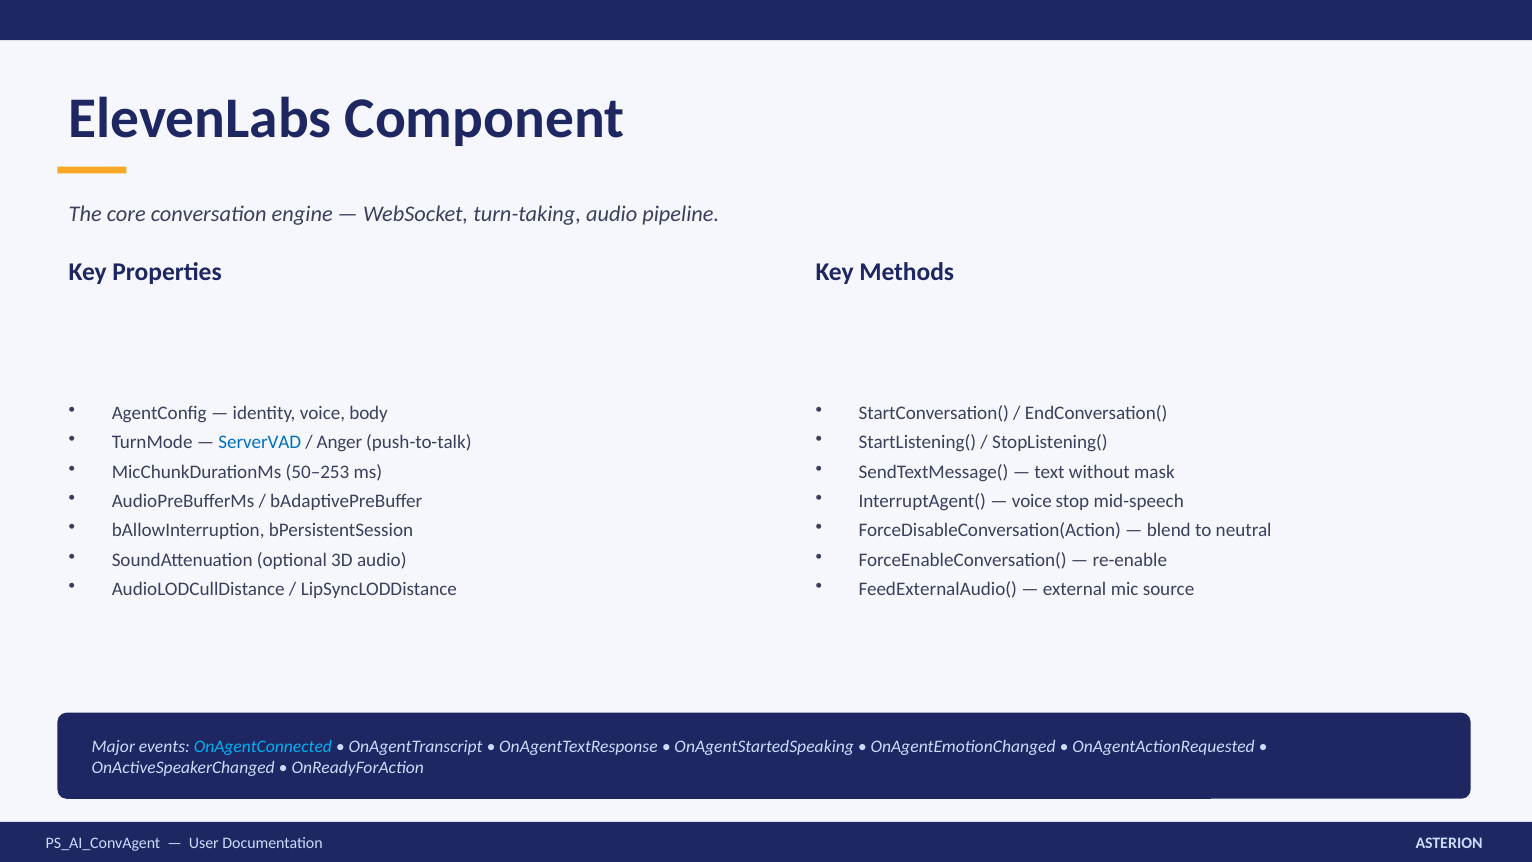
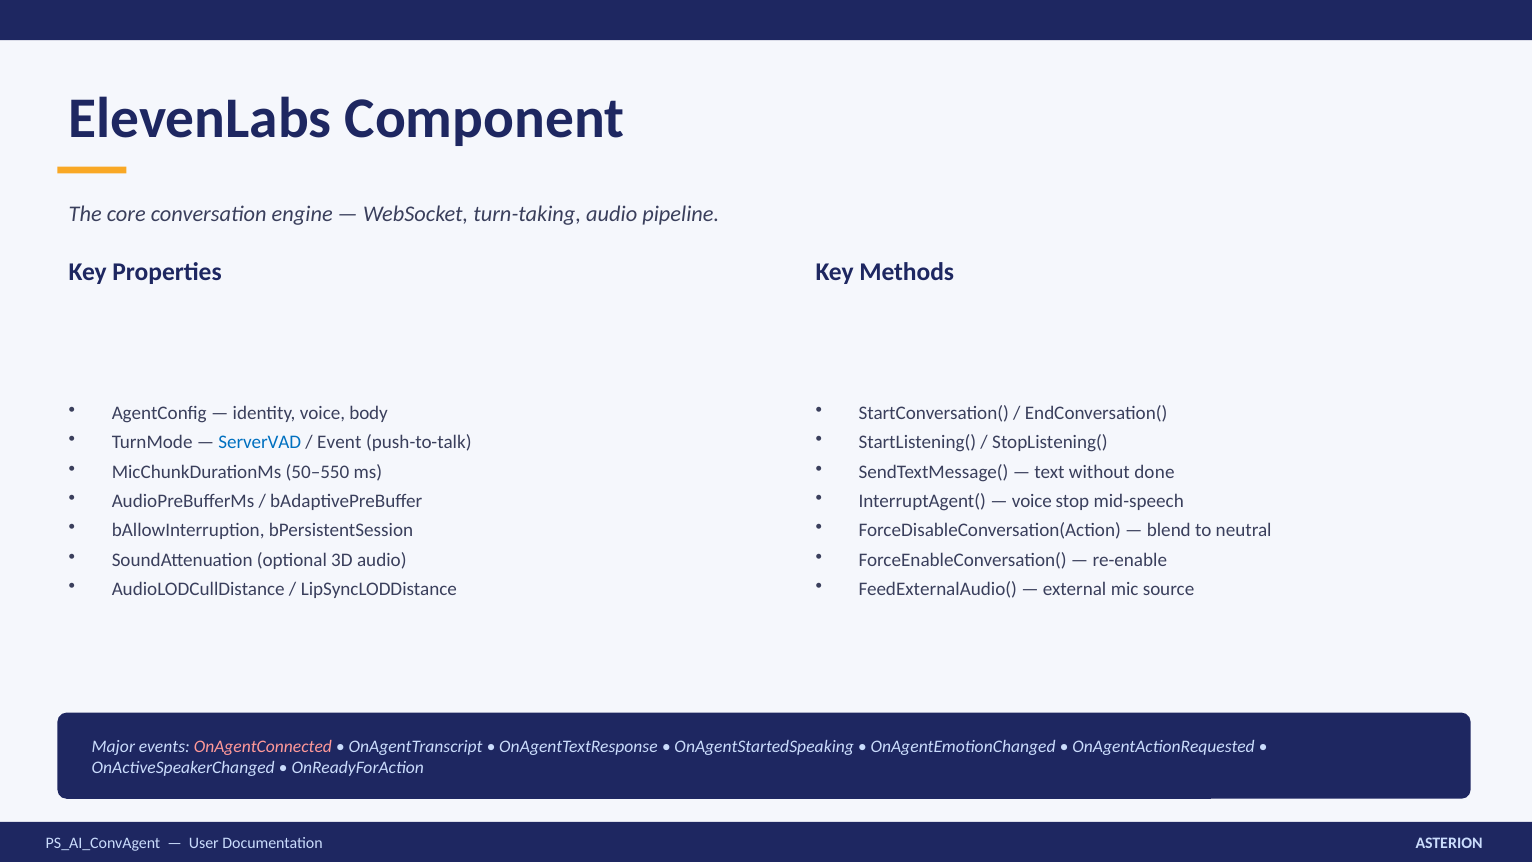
Anger: Anger -> Event (339, 442)
50–253: 50–253 -> 50–550 (317, 472)
mask: mask -> done (1154, 472)
OnAgentConnected colour: light blue -> pink (263, 746)
